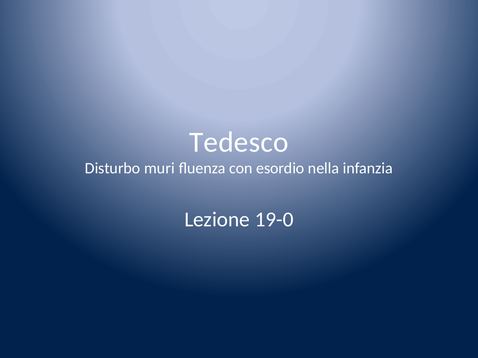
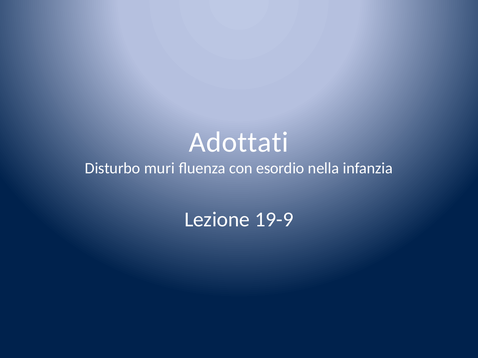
Tedesco: Tedesco -> Adottati (239, 142)
19-0: 19-0 -> 19-9 (274, 220)
